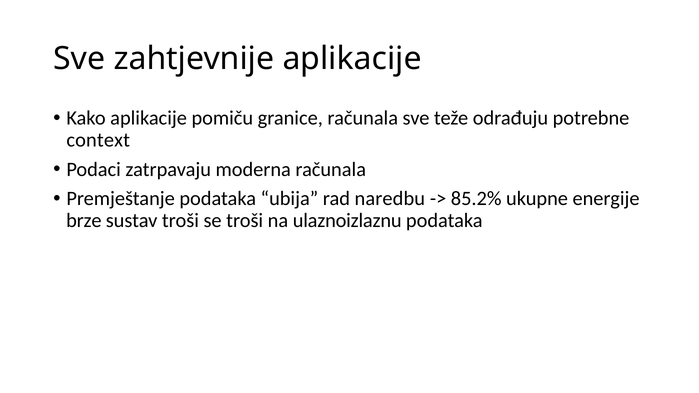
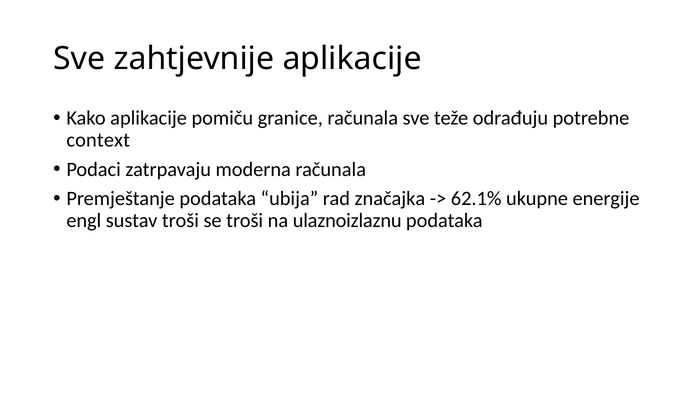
naredbu: naredbu -> značajka (390, 199)
85.2%: 85.2% -> 62.1% (476, 199)
brze: brze -> engl (84, 221)
